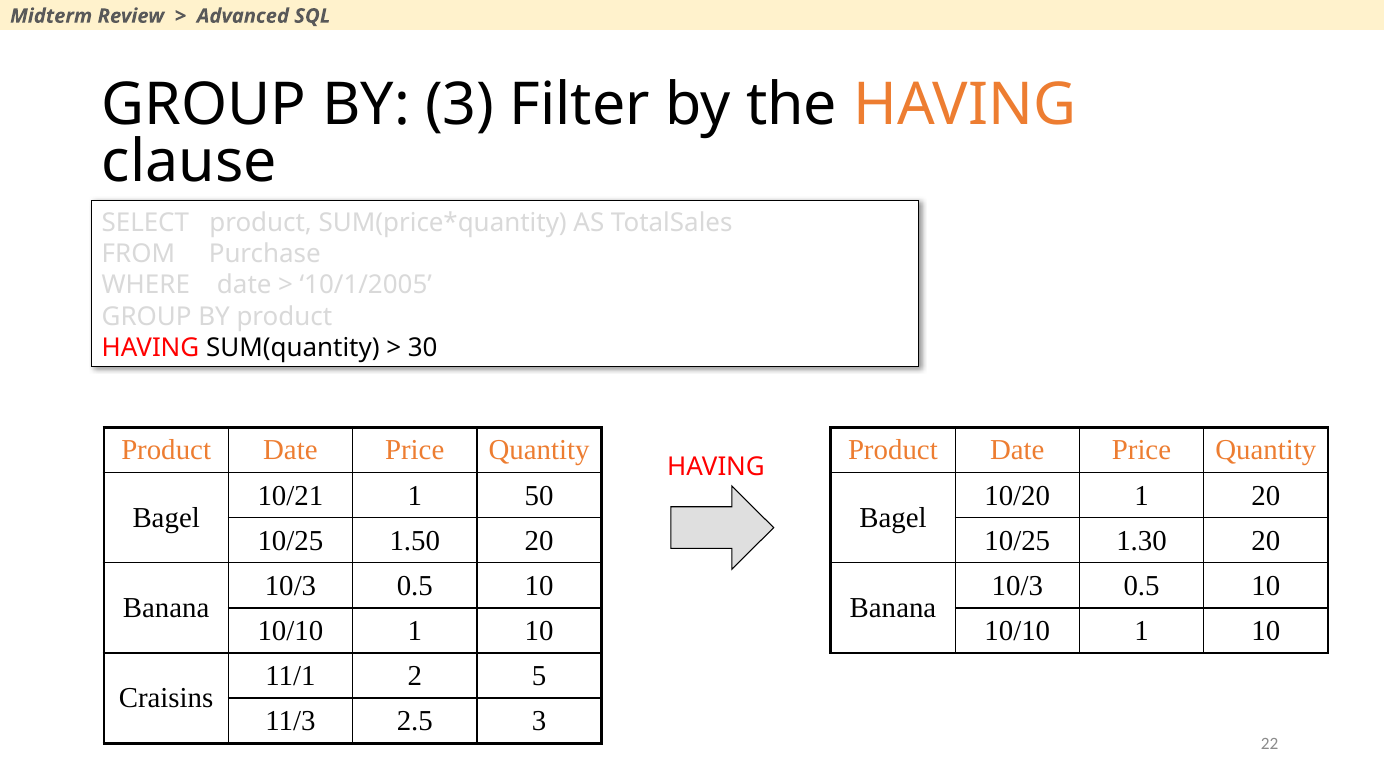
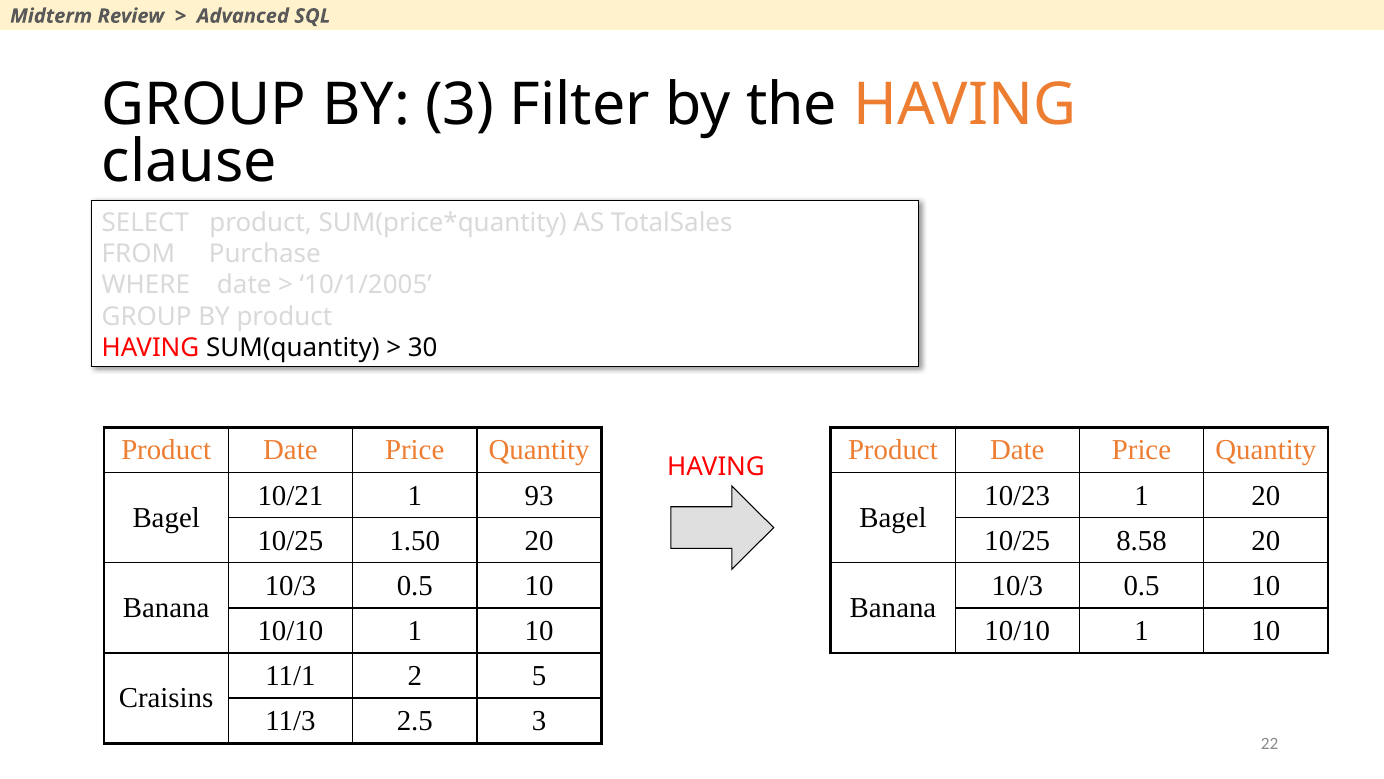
50: 50 -> 93 (539, 495)
10/20: 10/20 -> 10/23 (1017, 495)
1.30: 1.30 -> 8.58 (1142, 540)
